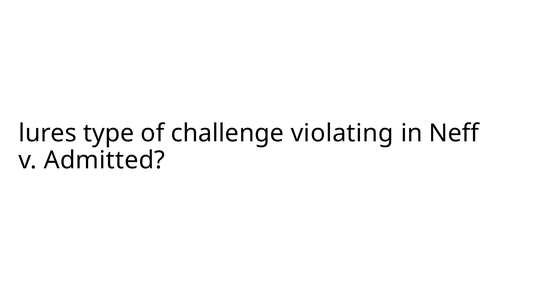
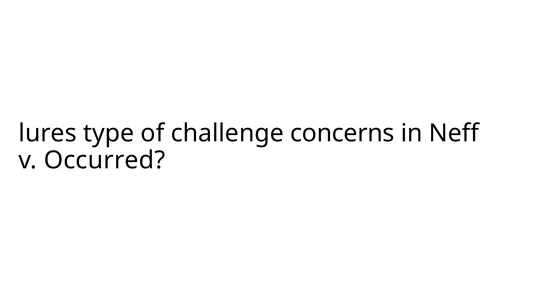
violating: violating -> concerns (342, 133)
Admitted: Admitted -> Occurred (104, 160)
